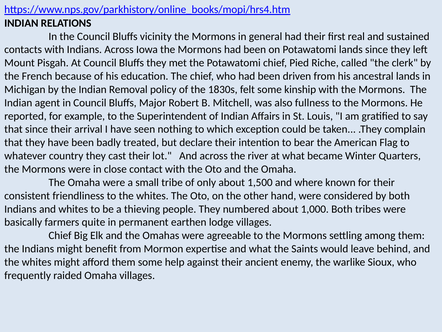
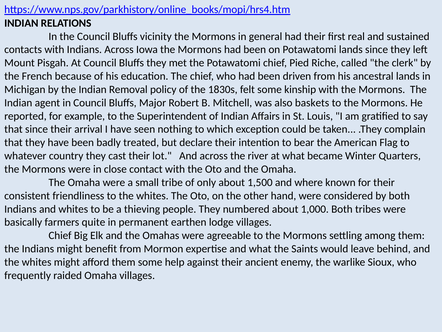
fullness: fullness -> baskets (312, 103)
